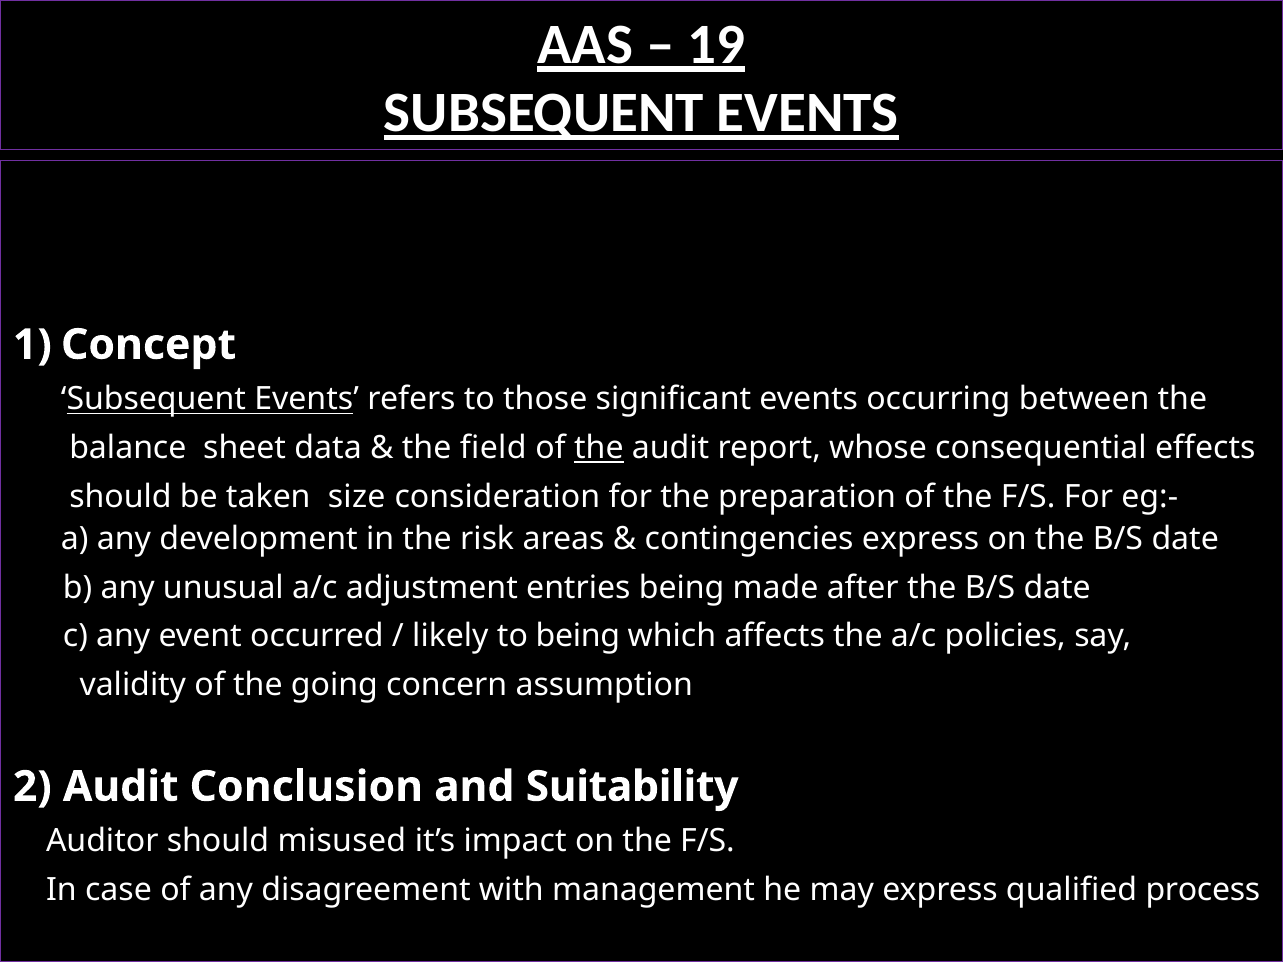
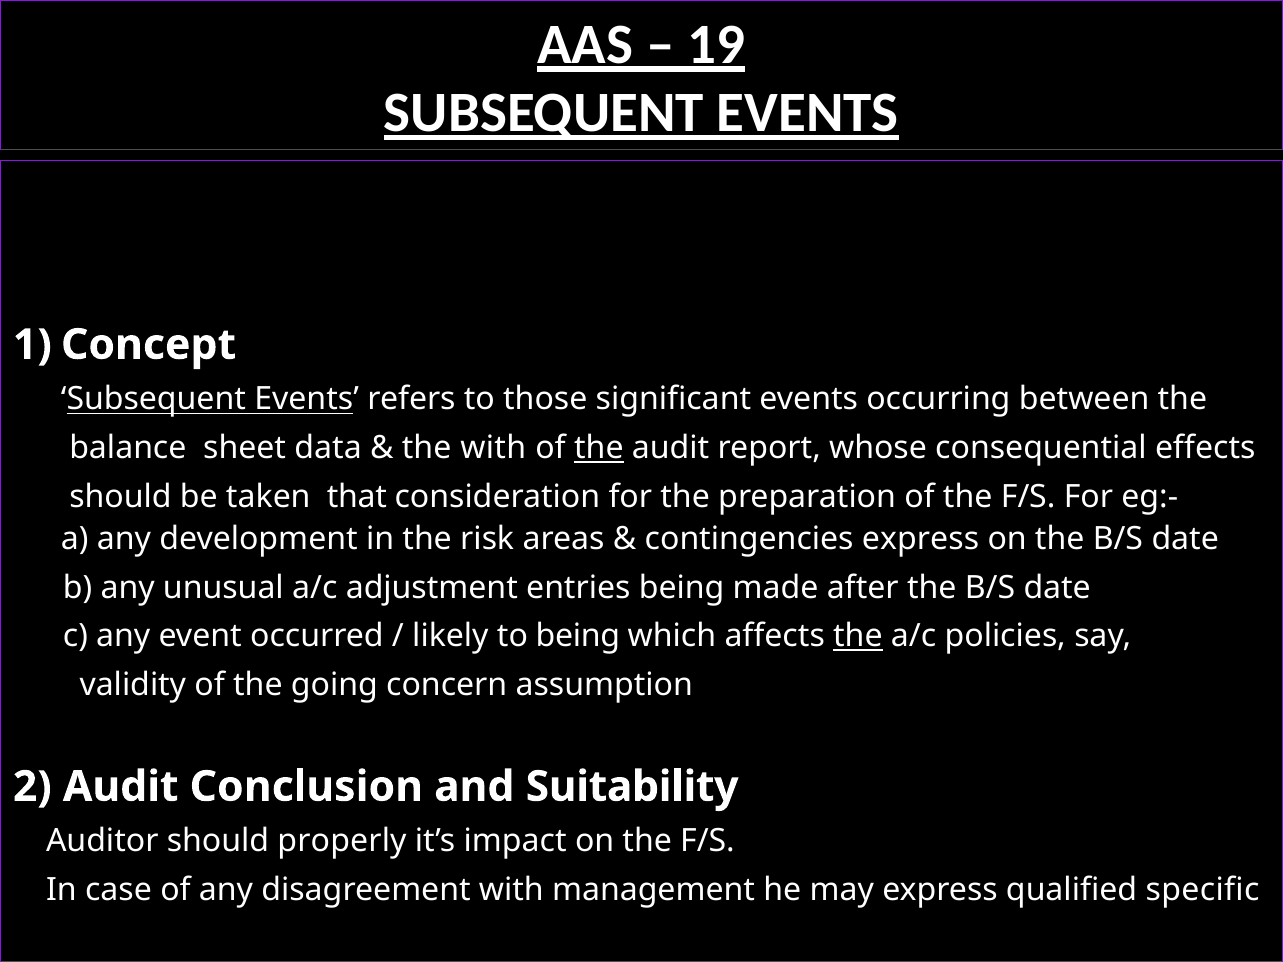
the field: field -> with (493, 448)
size: size -> that (357, 497)
the underline: none -> present (858, 637)
misused: misused -> properly (342, 841)
process: process -> specific (1203, 890)
